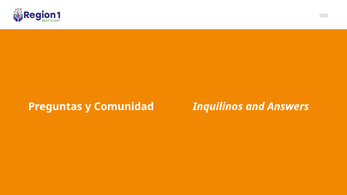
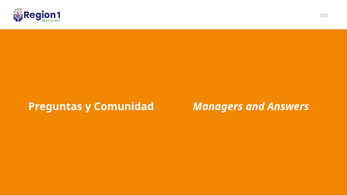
Inquilinos: Inquilinos -> Managers (218, 107)
